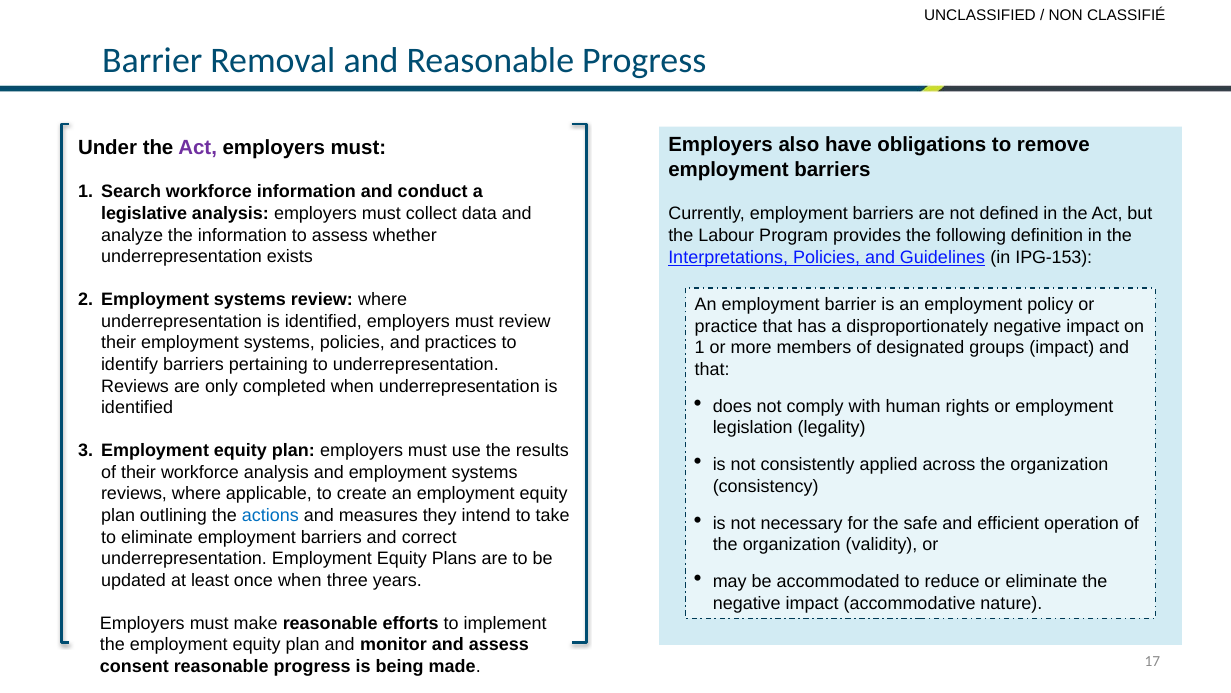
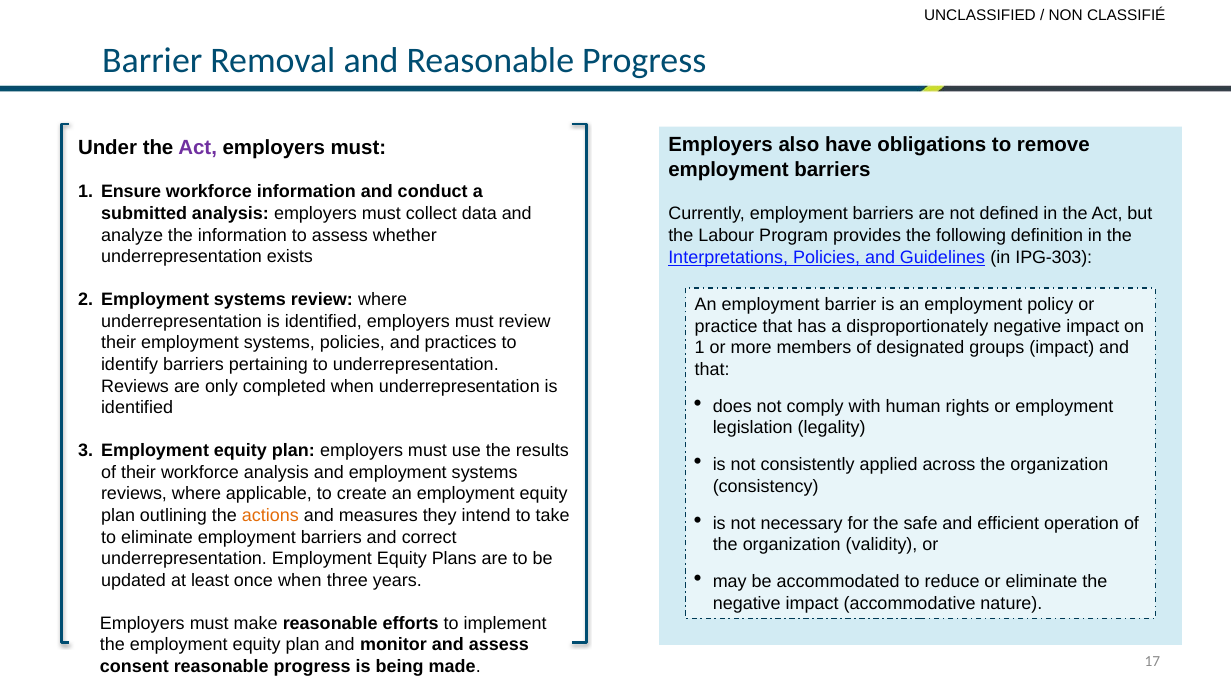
Search: Search -> Ensure (131, 192)
legislative: legislative -> submitted (144, 213)
IPG-153: IPG-153 -> IPG-303 (1054, 257)
actions colour: blue -> orange (270, 515)
